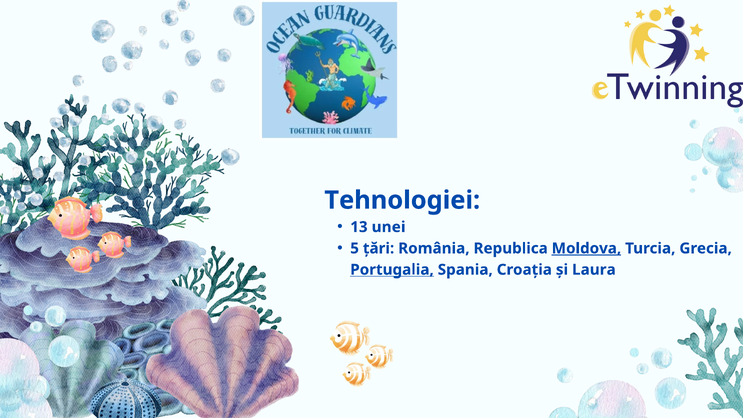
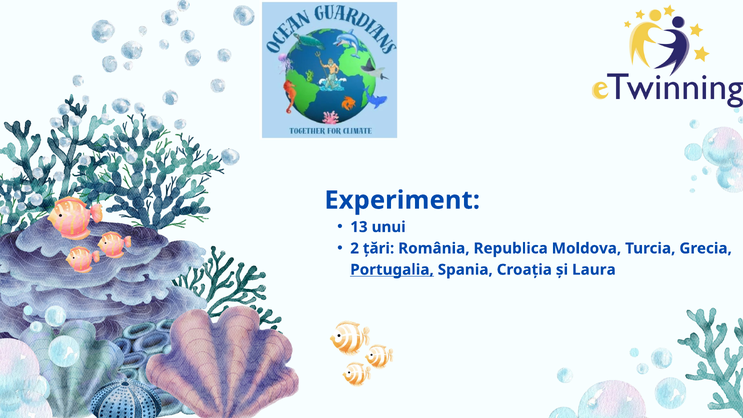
Tehnologiei: Tehnologiei -> Experiment (402, 200)
unei: unei -> unui (389, 227)
5: 5 -> 2 (355, 248)
Moldova underline: present -> none (586, 248)
